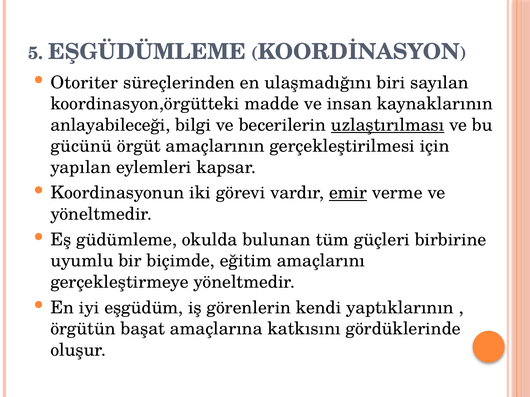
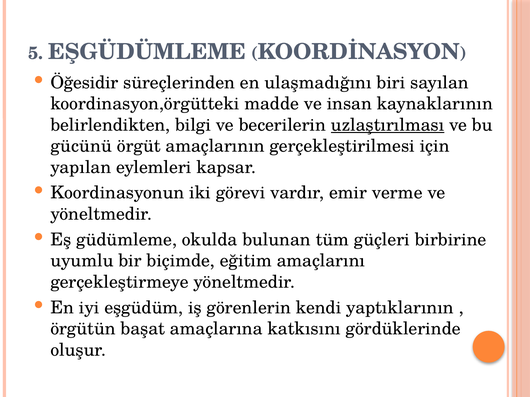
Otoriter: Otoriter -> Öğesidir (84, 83)
anlayabileceği: anlayabileceği -> belirlendikten (110, 125)
emir underline: present -> none (348, 193)
